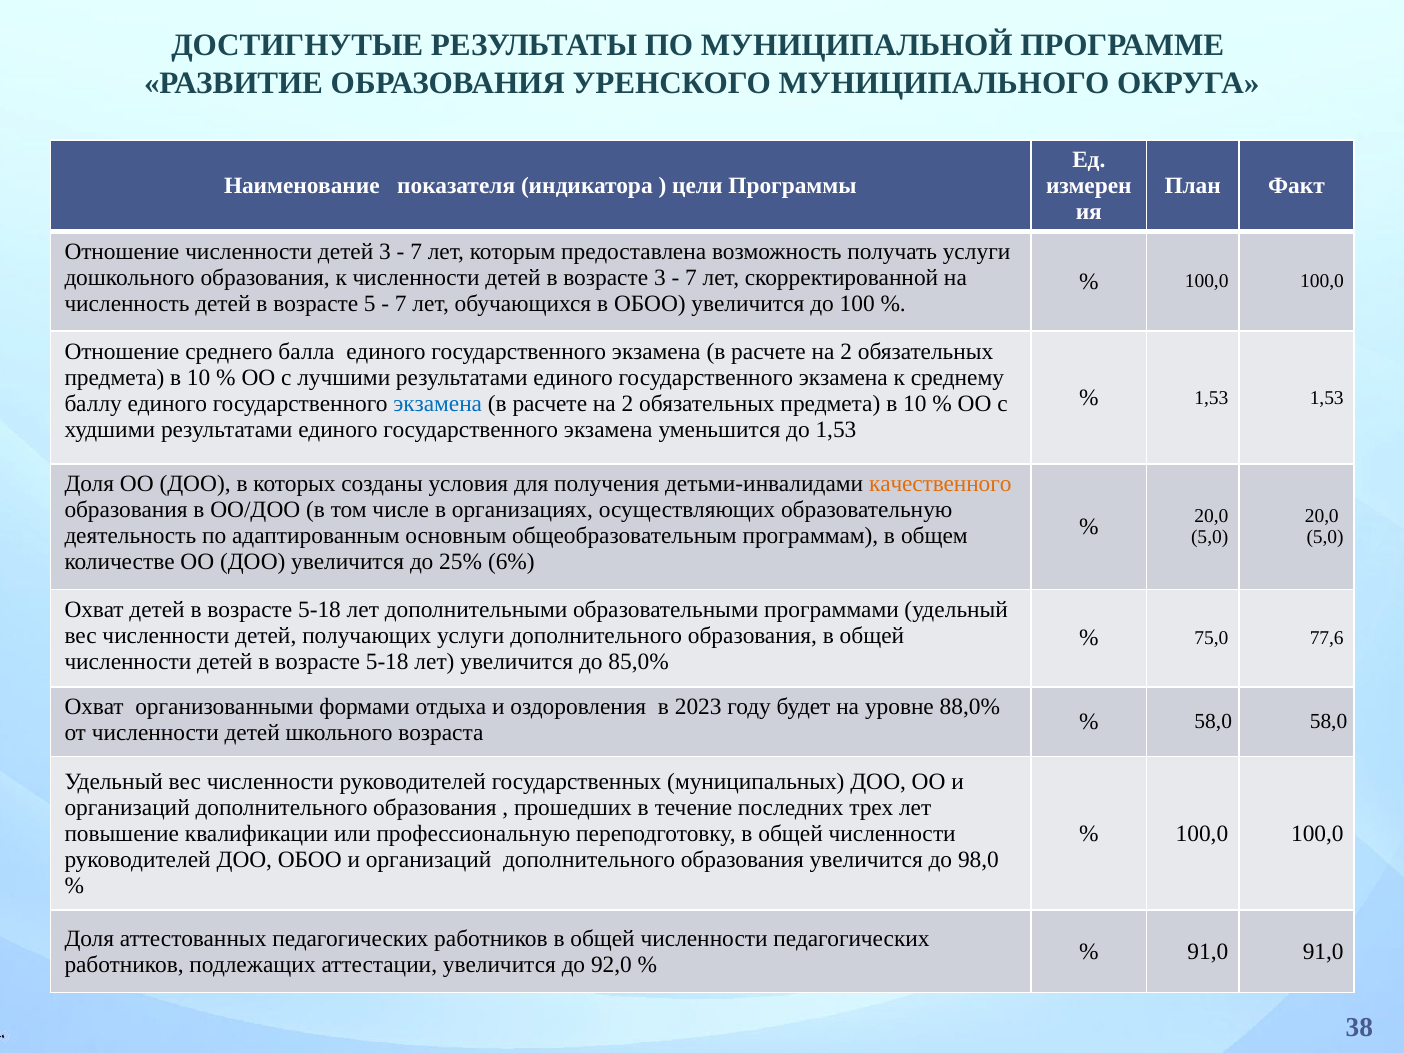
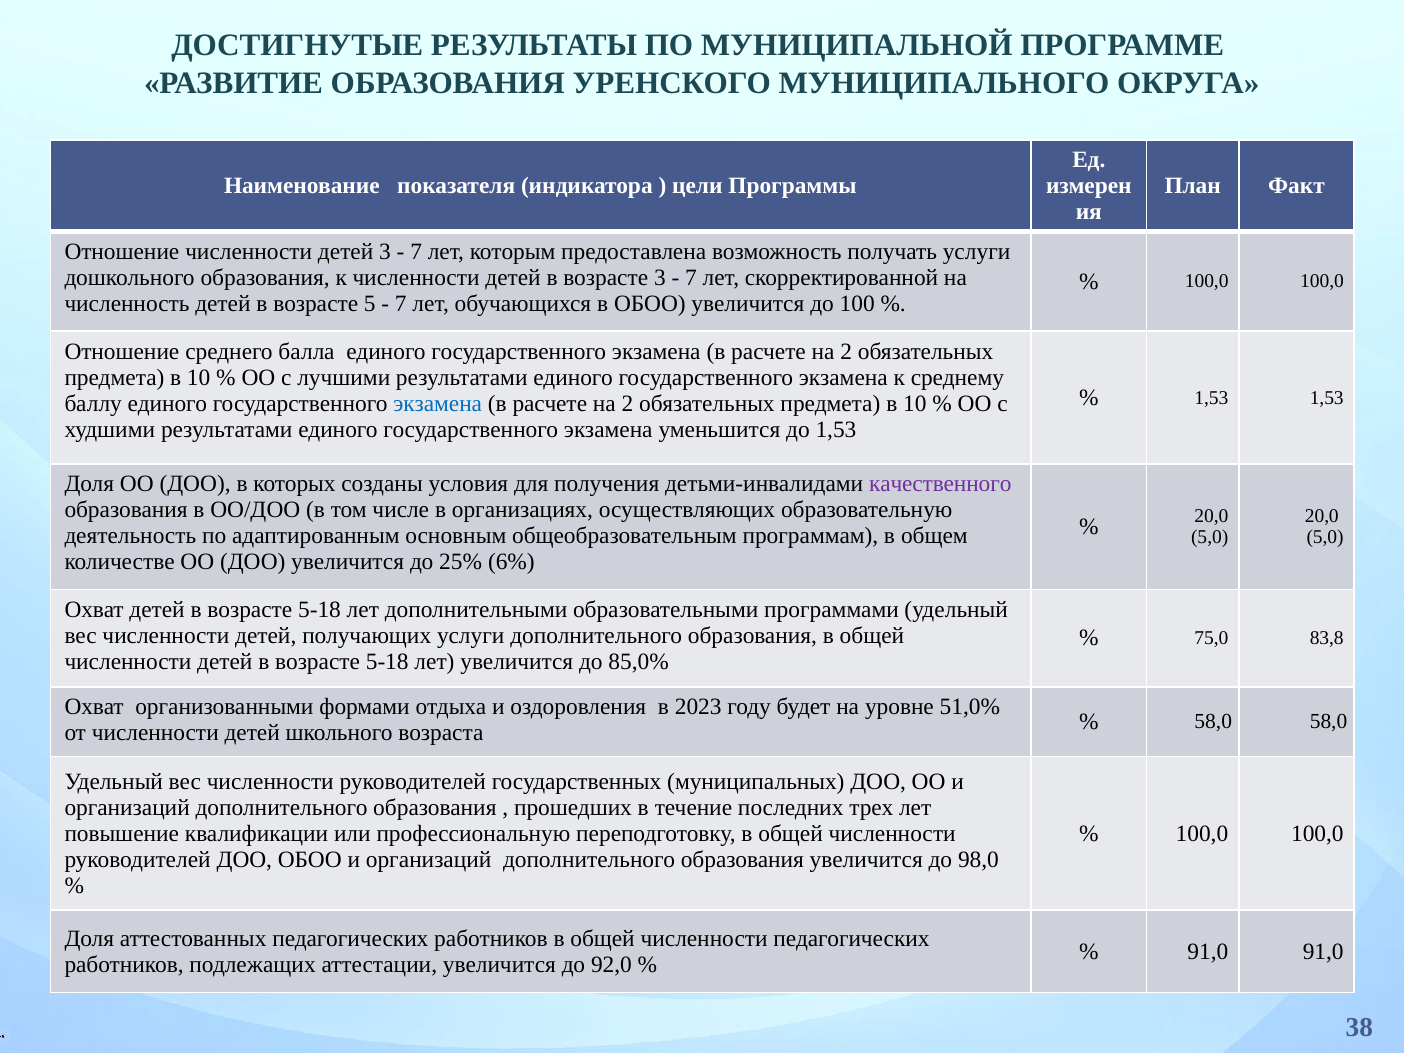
качественного colour: orange -> purple (940, 484)
77,6: 77,6 -> 83,8 (1327, 638)
88,0%: 88,0% -> 51,0% (970, 707)
